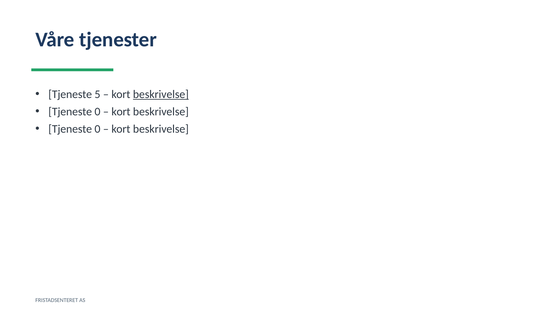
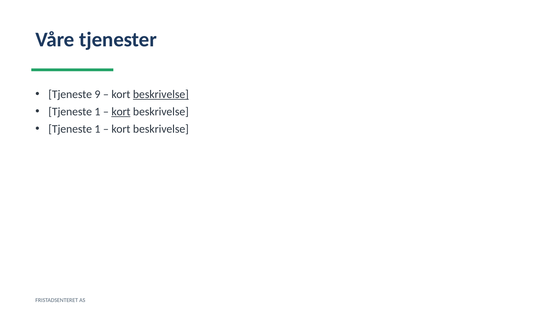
5: 5 -> 9 (97, 94)
0: 0 -> 1 (97, 112)
kort underline: none -> present (121, 112)
0: 0 -> 1 (97, 129)
